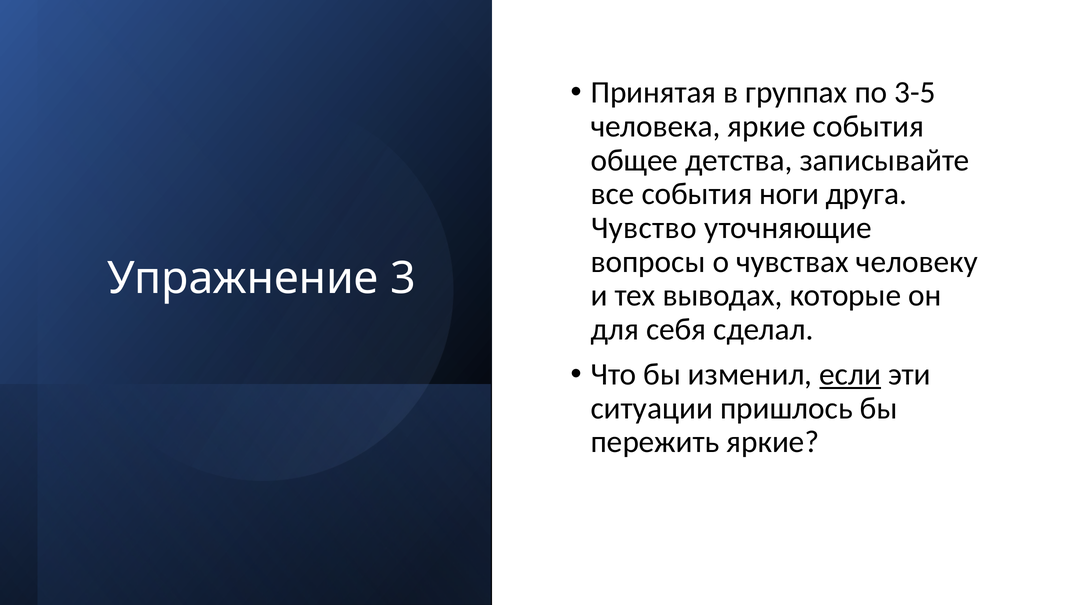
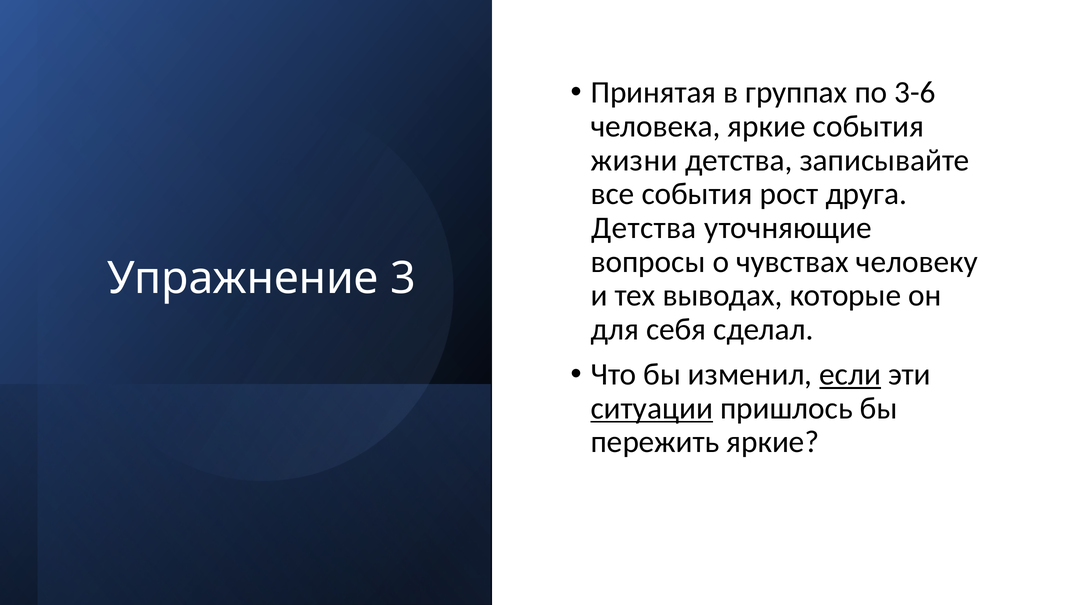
3-5: 3-5 -> 3-6 (915, 93)
общее: общее -> жизни (634, 160)
ноги: ноги -> рост (789, 194)
Чувство: Чувство -> Детства (644, 228)
ситуации underline: none -> present (652, 408)
